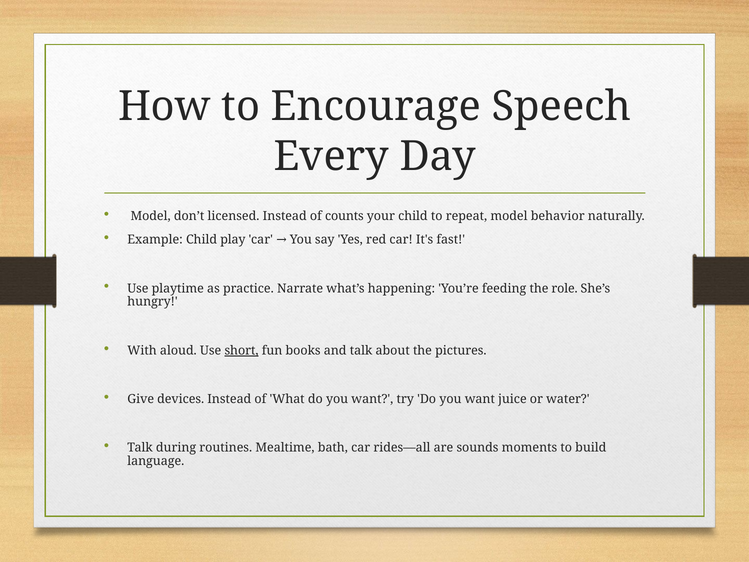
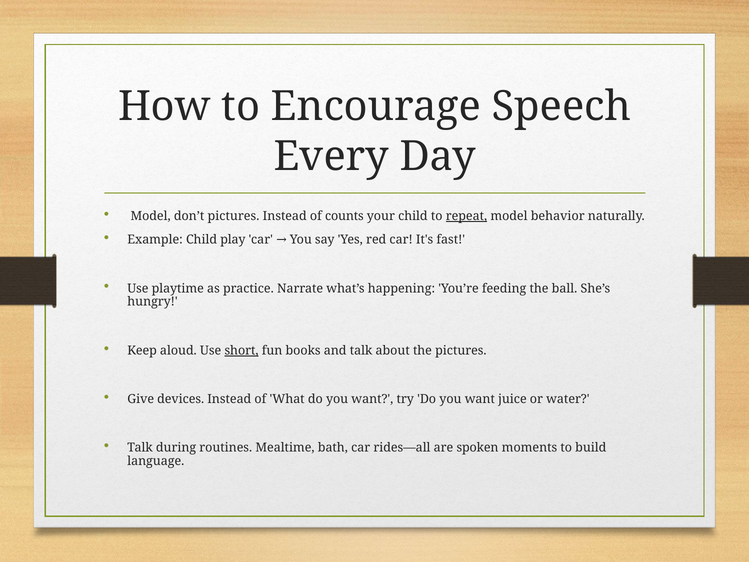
don’t licensed: licensed -> pictures (233, 216)
repeat underline: none -> present (466, 216)
role: role -> ball (565, 288)
With: With -> Keep (142, 350)
sounds: sounds -> spoken (478, 448)
